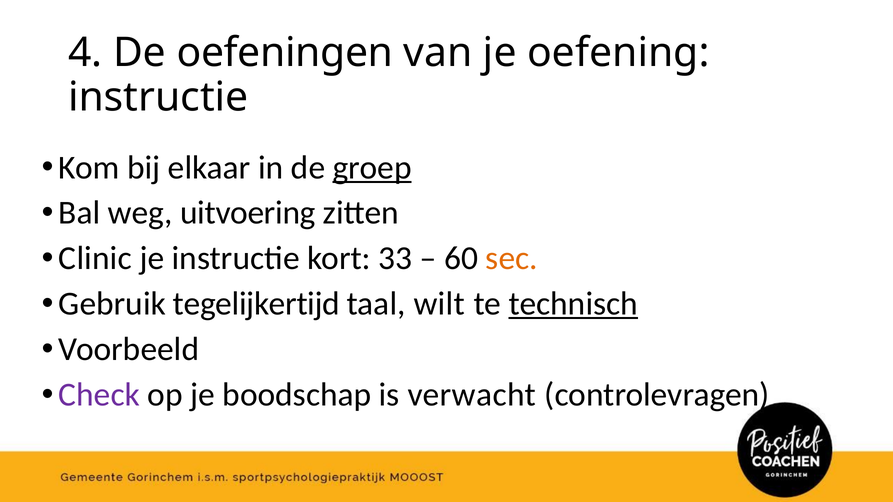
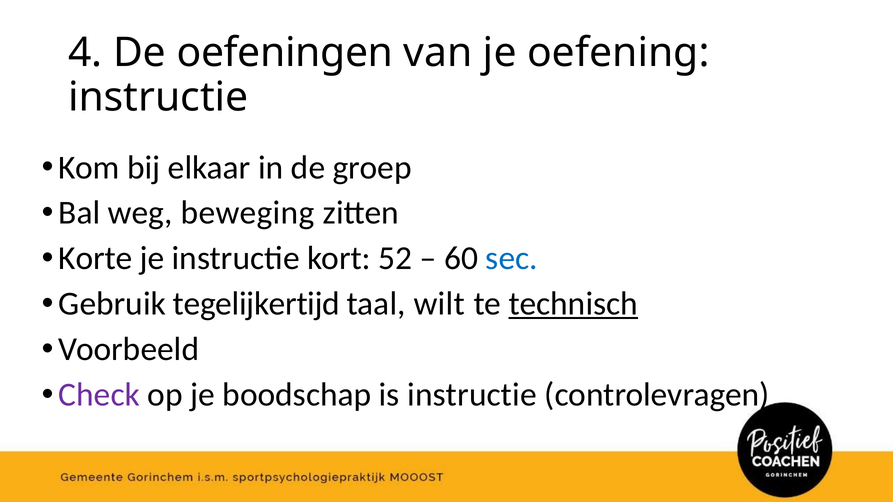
groep underline: present -> none (372, 168)
uitvoering: uitvoering -> beweging (248, 213)
Clinic: Clinic -> Korte (95, 259)
33: 33 -> 52 (395, 259)
sec colour: orange -> blue (512, 259)
is verwacht: verwacht -> instructie (472, 395)
